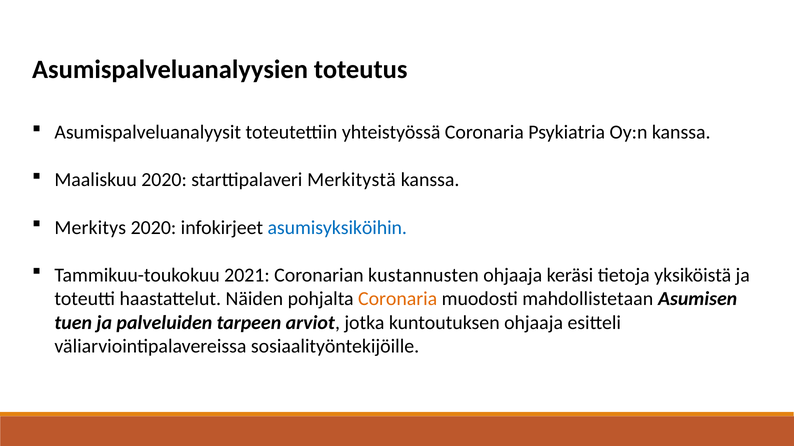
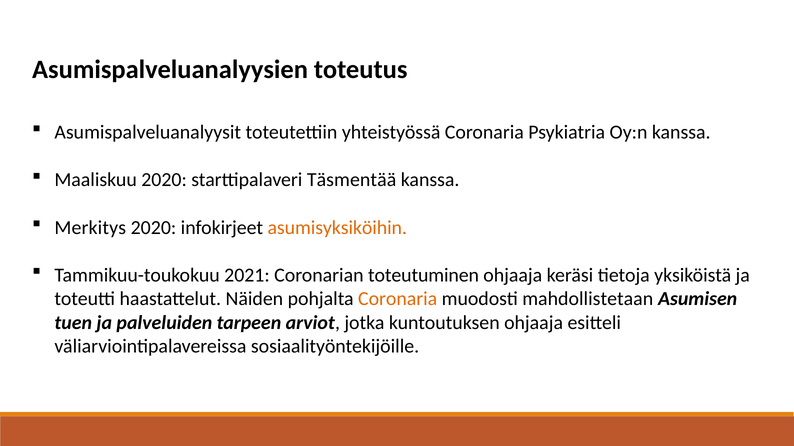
Merkitystä: Merkitystä -> Täsmentää (352, 180)
asumisyksiköihin colour: blue -> orange (337, 228)
kustannusten: kustannusten -> toteutuminen (424, 275)
